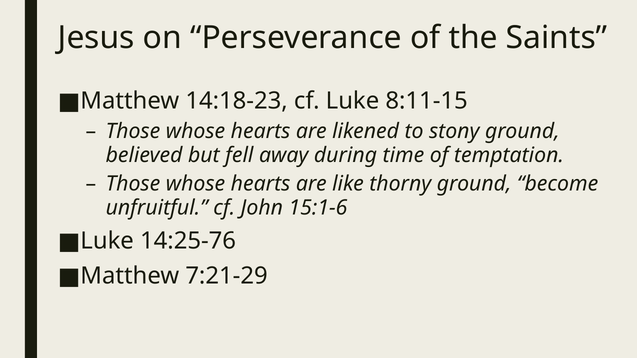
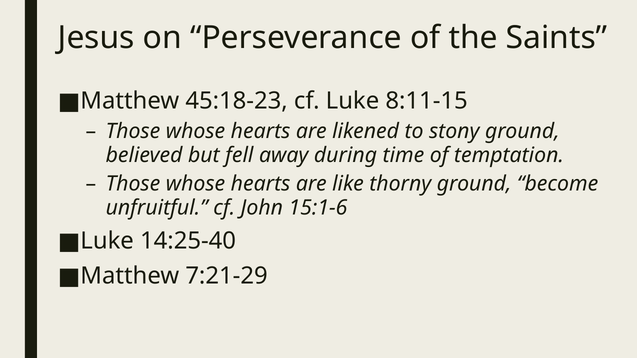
14:18-23: 14:18-23 -> 45:18-23 (237, 101)
14:25-76: 14:25-76 -> 14:25-40 (188, 241)
